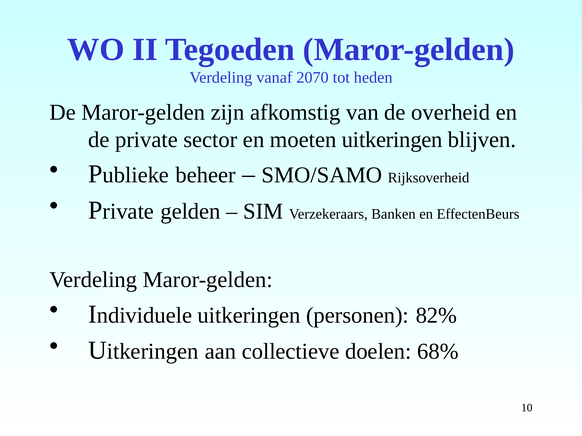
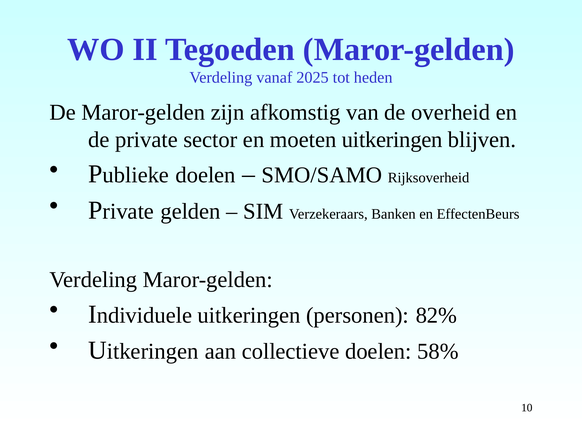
2070: 2070 -> 2025 (313, 77)
beheer: beheer -> doelen (206, 175)
68%: 68% -> 58% (438, 352)
